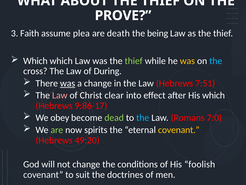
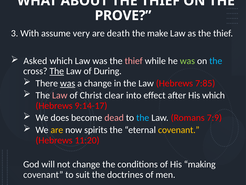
Faith: Faith -> With (30, 33)
plea: plea -> very (81, 33)
being: being -> make (158, 33)
Which: Which -> Asked (35, 61)
thief colour: light green -> pink (134, 61)
was colour: yellow -> light green (187, 61)
The underline: none -> present (57, 71)
7:51: 7:51 -> 7:85 (205, 83)
9:86-17: 9:86-17 -> 9:14-17 (91, 105)
obey: obey -> does (60, 117)
dead colour: light green -> pink (114, 117)
7:0: 7:0 -> 7:9 (214, 117)
are colour: light green -> yellow (57, 130)
49:20: 49:20 -> 11:20 (87, 140)
foolish: foolish -> making (200, 164)
